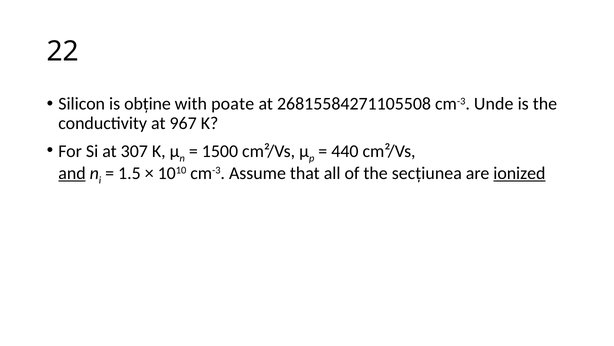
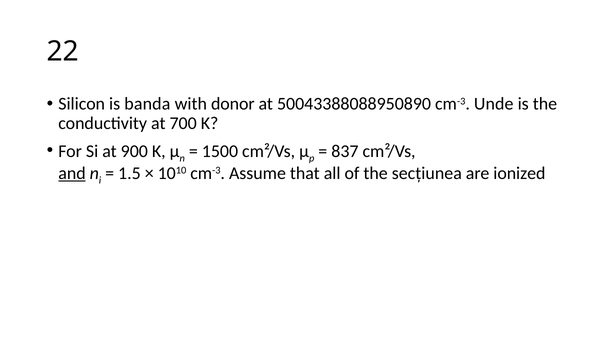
obține: obține -> banda (147, 104)
poate: poate -> donor (233, 104)
26815584271105508: 26815584271105508 -> 50043388088950890 (354, 104)
967: 967 -> 700 (183, 123)
307: 307 -> 900 (134, 151)
440: 440 -> 837 (345, 151)
ionized underline: present -> none (519, 173)
